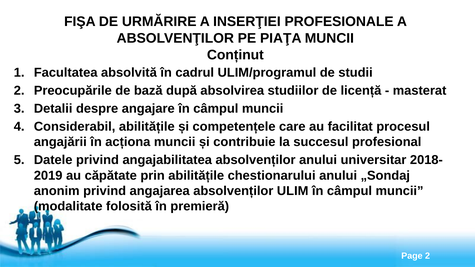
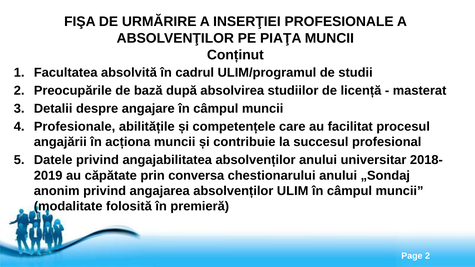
Considerabil: Considerabil -> Profesionale (75, 127)
prin abilitățile: abilitățile -> conversa (196, 176)
